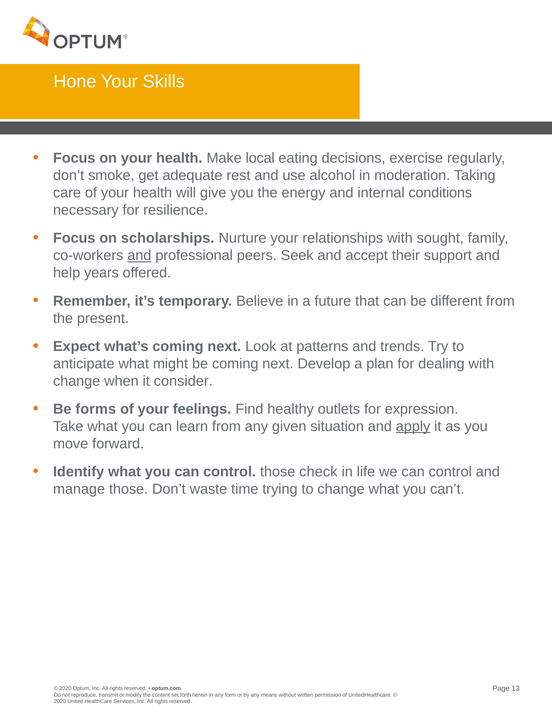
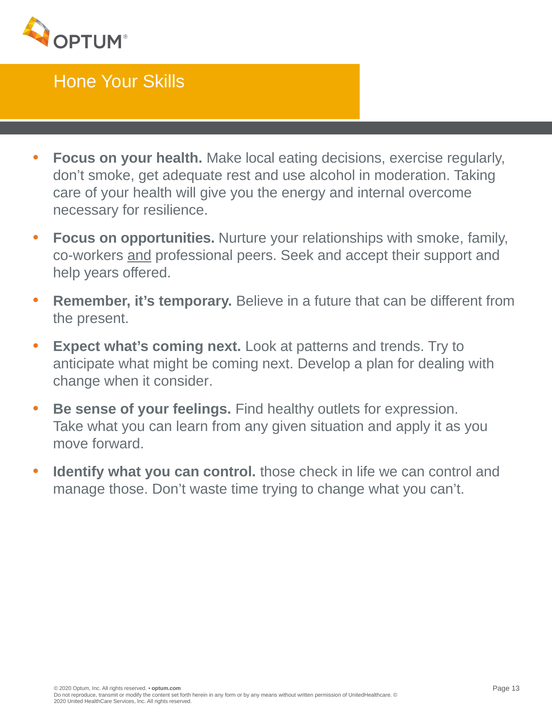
conditions: conditions -> overcome (440, 193)
scholarships: scholarships -> opportunities (168, 238)
with sought: sought -> smoke (440, 238)
forms: forms -> sense (96, 409)
apply underline: present -> none (413, 427)
